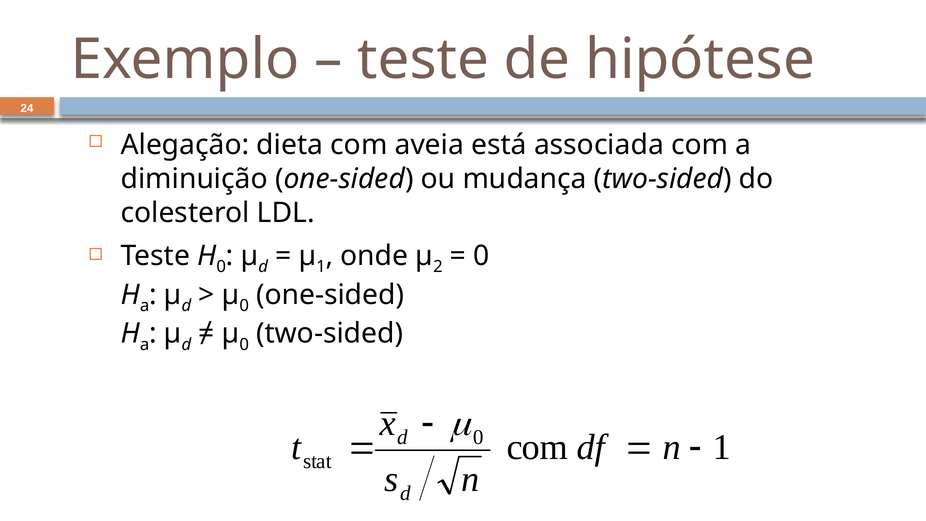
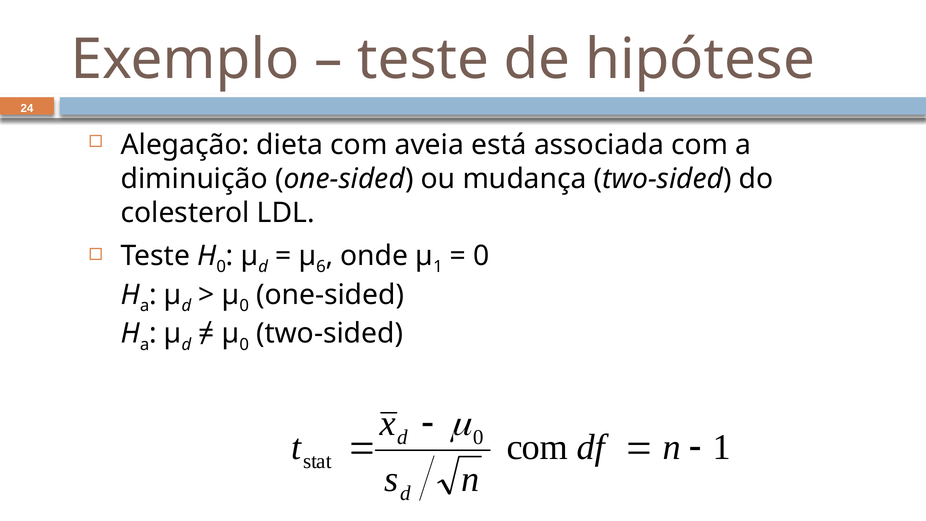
1: 1 -> 6 (321, 267)
2: 2 -> 1 (438, 267)
